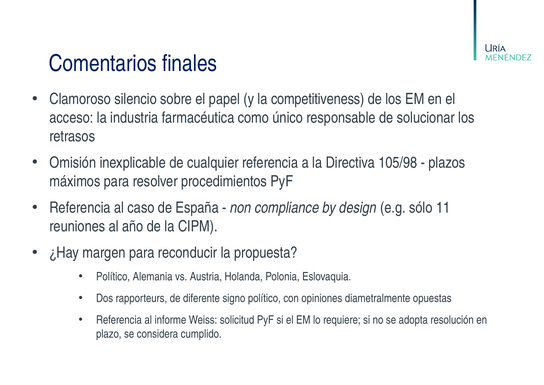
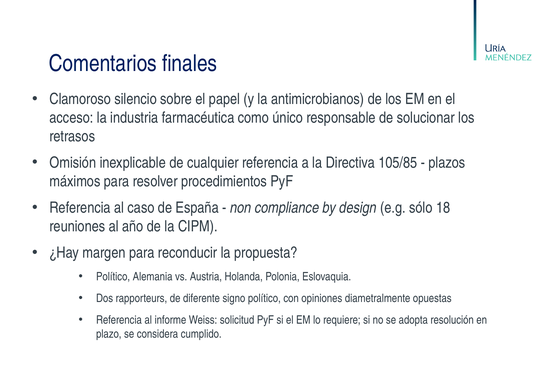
competitiveness: competitiveness -> antimicrobianos (318, 99)
105/98: 105/98 -> 105/85 (398, 163)
11: 11 -> 18 (443, 208)
